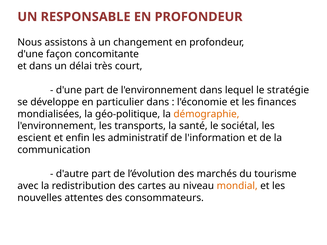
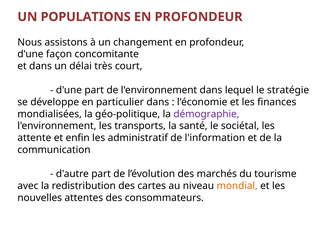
RESPONSABLE: RESPONSABLE -> POPULATIONS (86, 17)
démographie colour: orange -> purple (206, 114)
escient: escient -> attente (34, 138)
